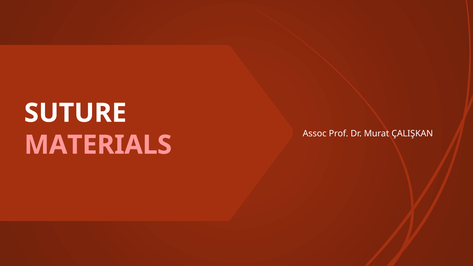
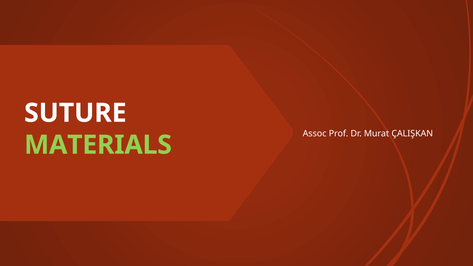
MATERIALS colour: pink -> light green (98, 145)
